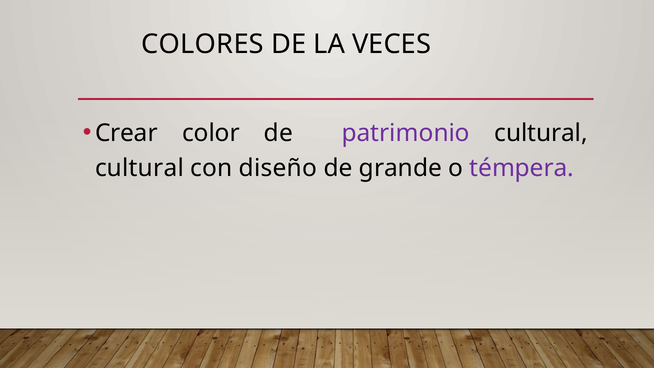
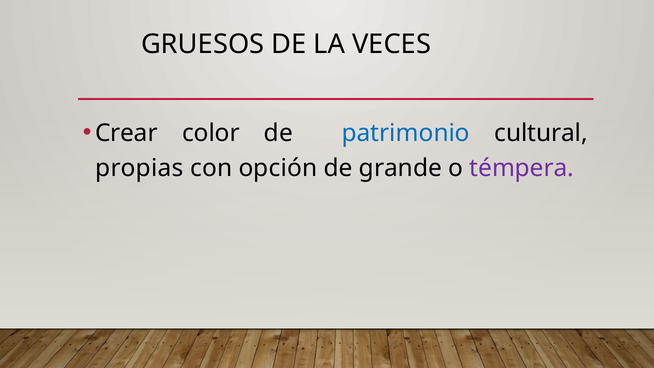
COLORES: COLORES -> GRUESOS (203, 44)
patrimonio colour: purple -> blue (406, 133)
cultural: cultural -> propias (139, 168)
diseño: diseño -> opción (278, 168)
